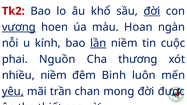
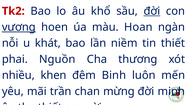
kính: kính -> khát (48, 43)
lần underline: present -> none (98, 43)
tin cuộc: cuộc -> thiết (173, 43)
nhiều niềm: niềm -> khen (54, 75)
yêu underline: present -> none (13, 91)
mong: mong -> mừng (119, 91)
được: được -> minh (171, 91)
